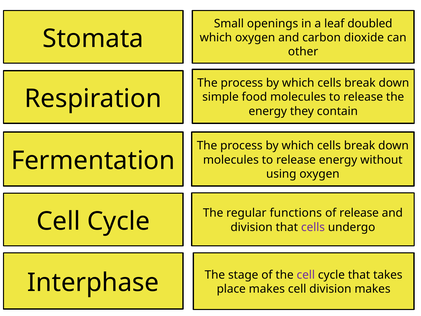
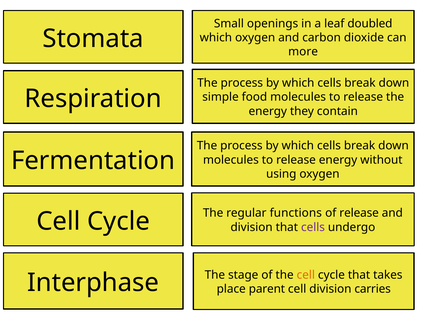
other: other -> more (303, 52)
cell colour: purple -> orange (306, 275)
place makes: makes -> parent (267, 289)
division makes: makes -> carries (373, 289)
